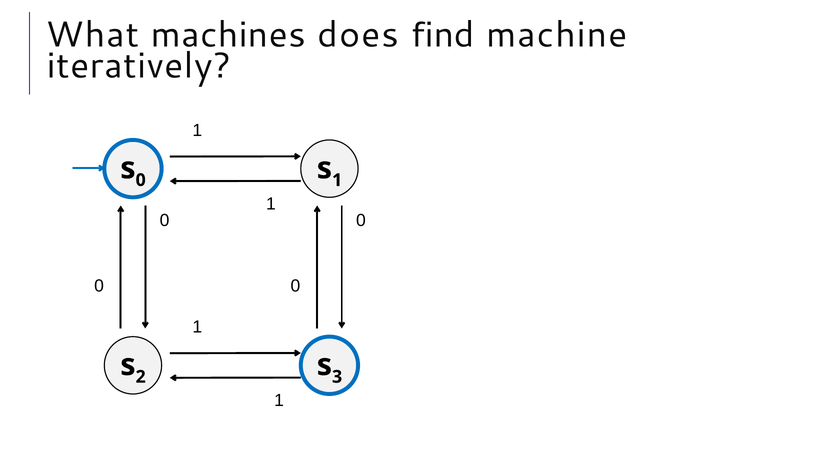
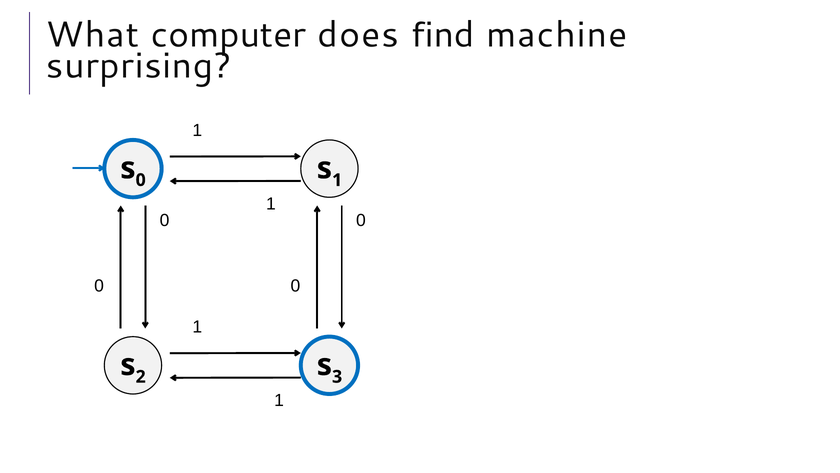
machines: machines -> computer (229, 35)
iteratively: iteratively -> surprising (139, 66)
